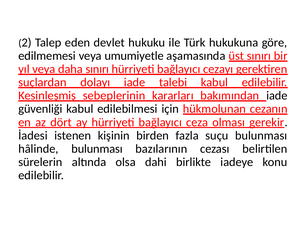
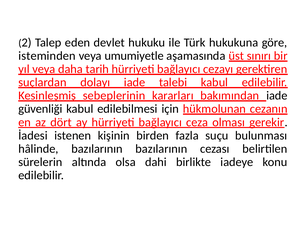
edilmemesi: edilmemesi -> isteminden (47, 56)
daha sınırı: sınırı -> tarih (97, 69)
hâlinde bulunması: bulunması -> bazılarının (97, 149)
